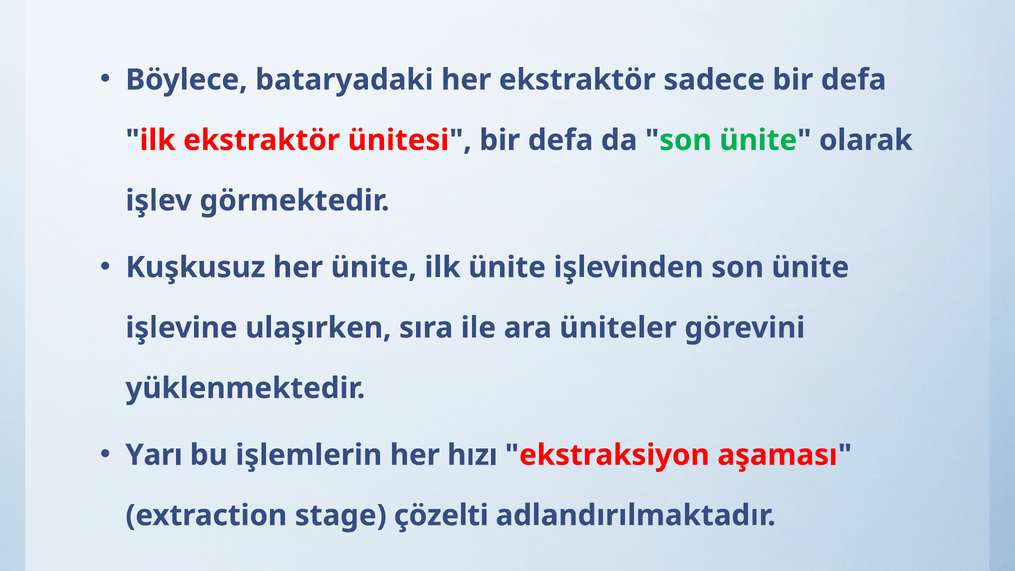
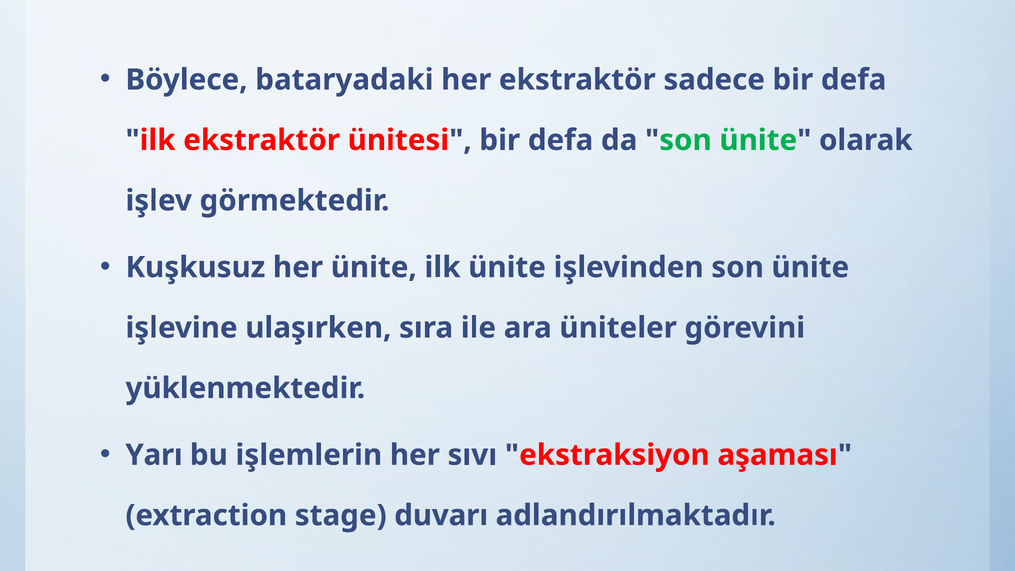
hızı: hızı -> sıvı (472, 455)
çözelti: çözelti -> duvarı (441, 516)
